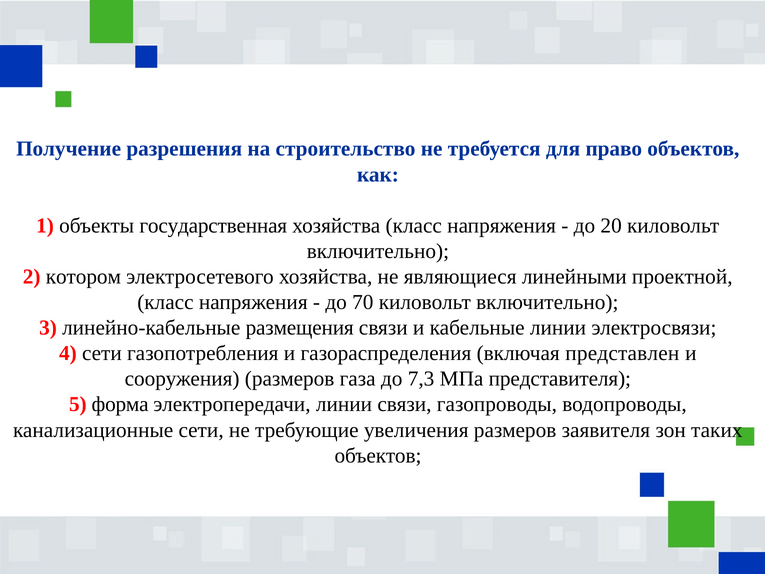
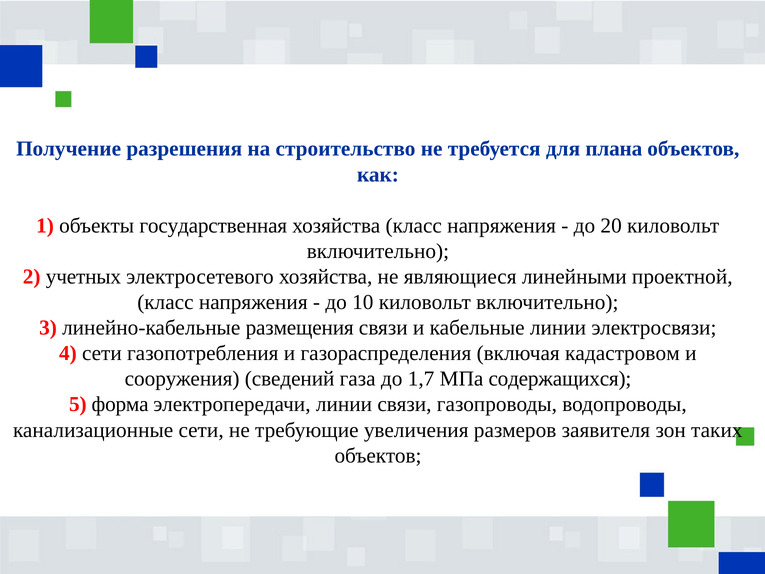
право: право -> плана (614, 149)
котором: котором -> учетных (83, 277)
70: 70 -> 10 (363, 302)
представлен: представлен -> кадастровом (622, 353)
сооружения размеров: размеров -> сведений (290, 379)
7,3: 7,3 -> 1,7 (421, 379)
представителя: представителя -> содержащихся (560, 379)
